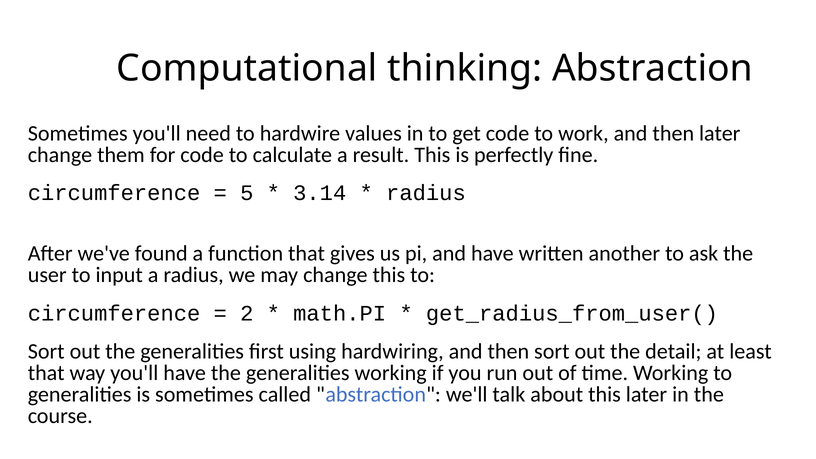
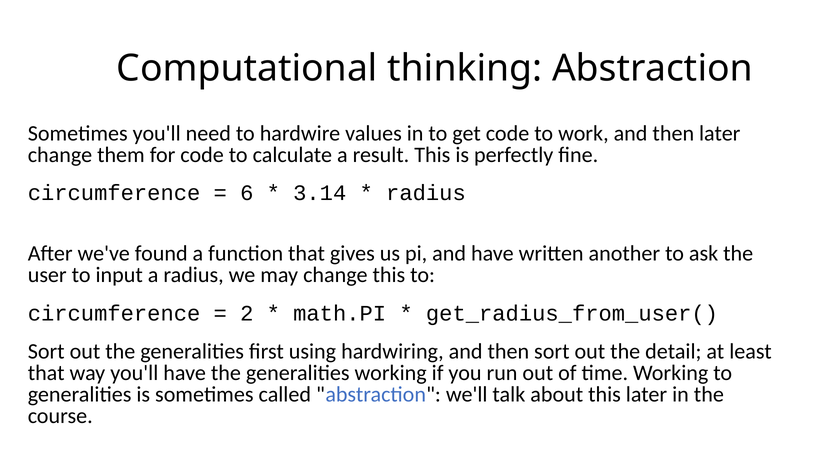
5: 5 -> 6 (247, 193)
